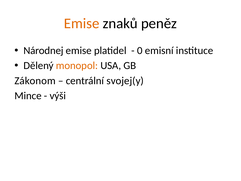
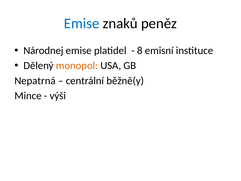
Emise colour: orange -> blue (82, 23)
0: 0 -> 8 (140, 51)
Zákonom: Zákonom -> Nepatrná (35, 81)
svojej(y: svojej(y -> běžně(y (125, 81)
